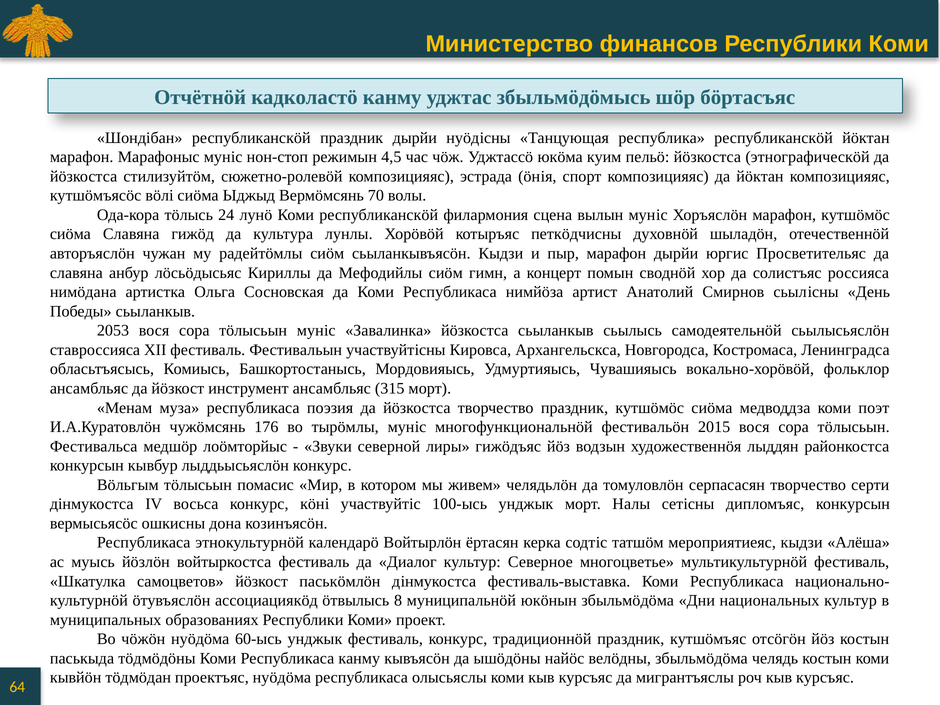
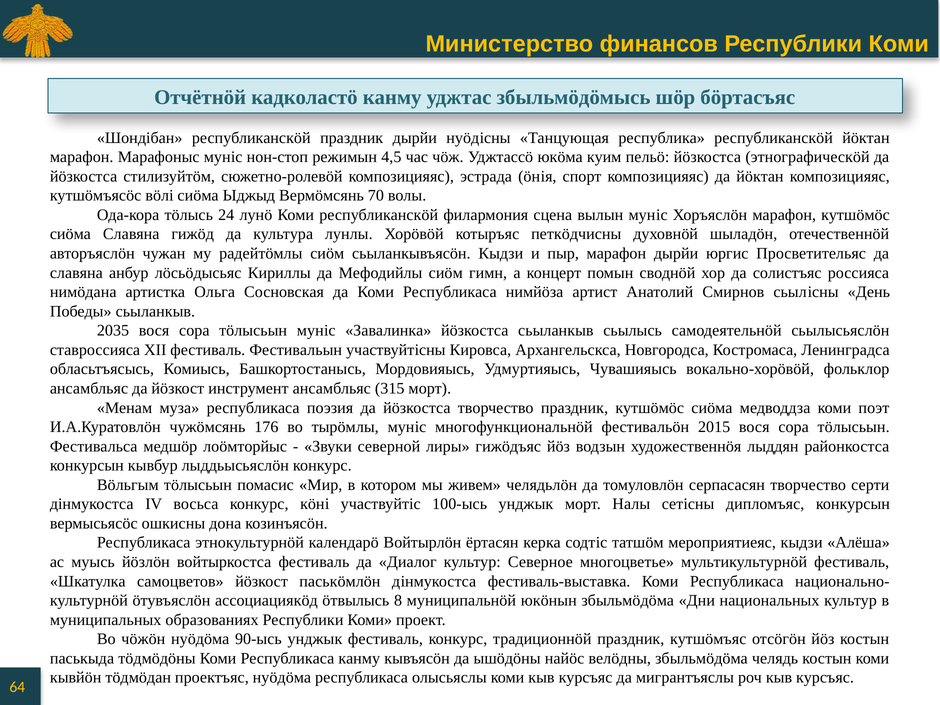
2053: 2053 -> 2035 (113, 331)
60-ысь: 60-ысь -> 90-ысь (258, 639)
